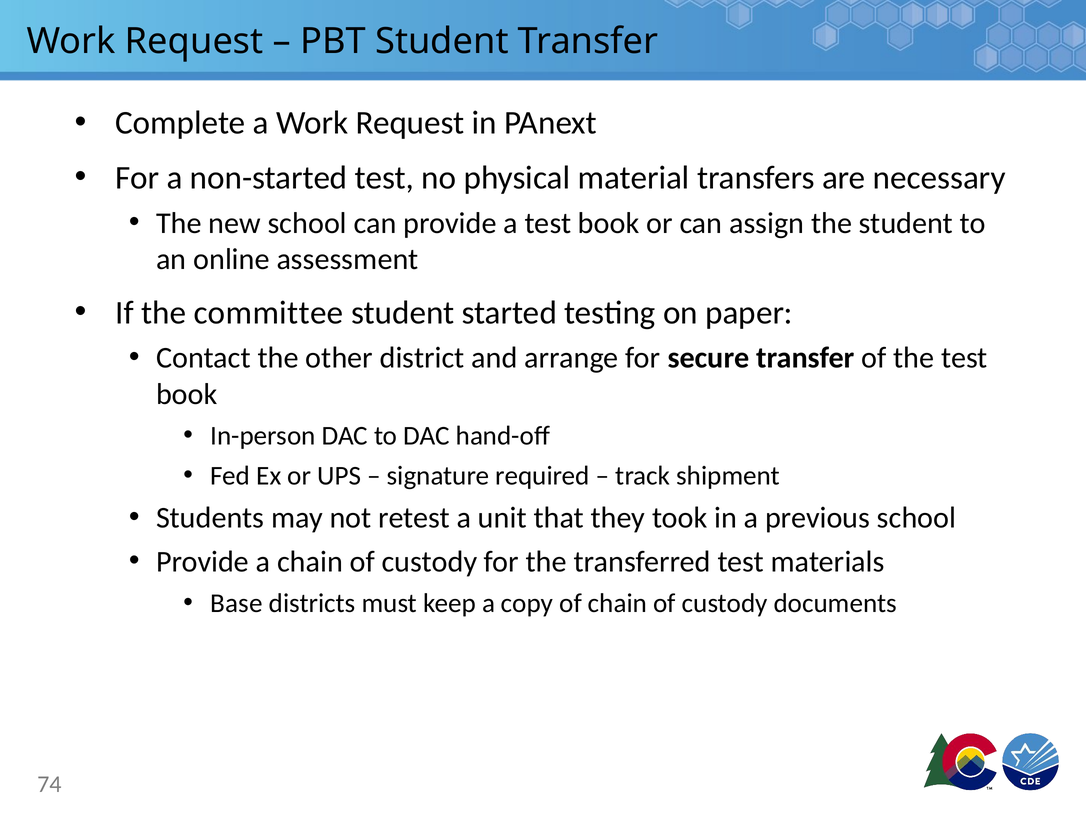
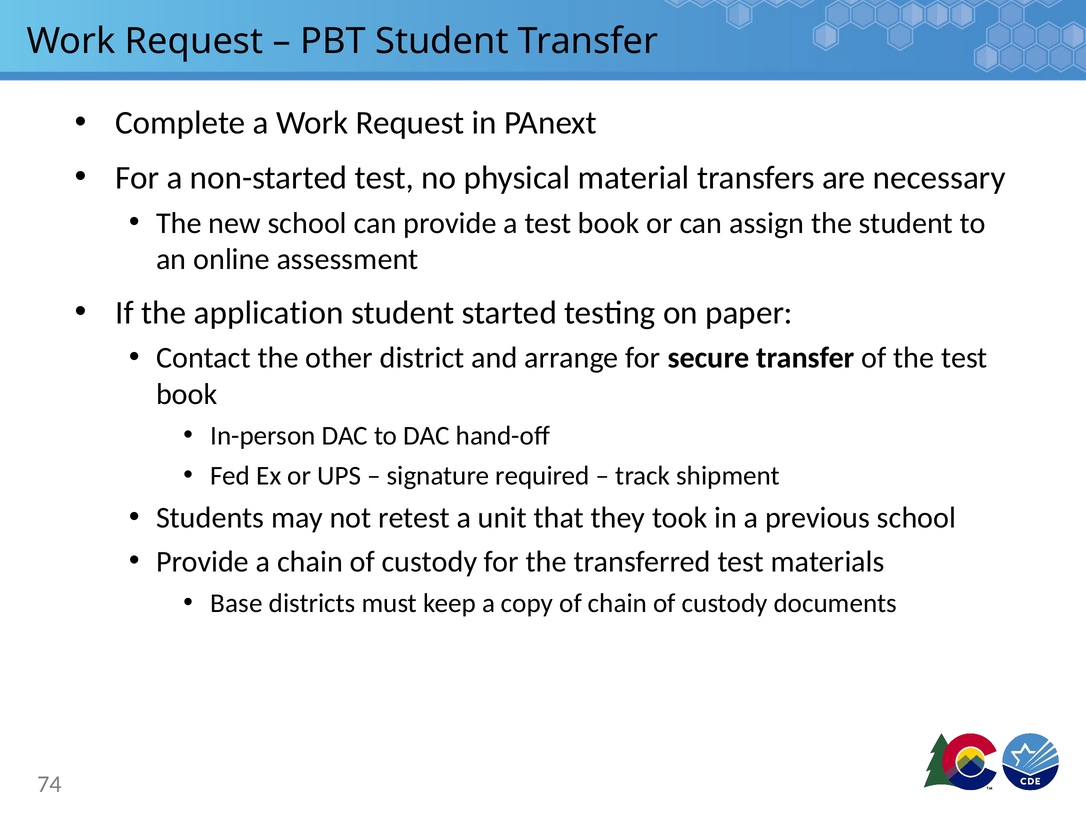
committee: committee -> application (269, 313)
